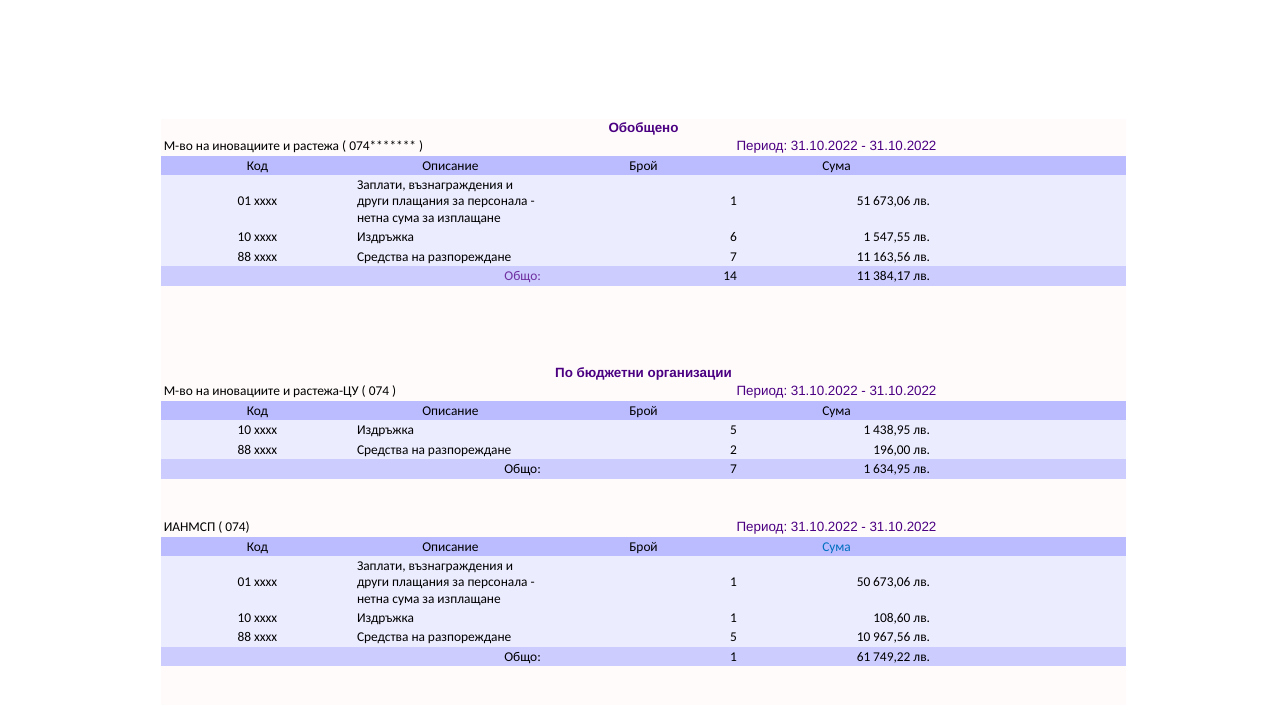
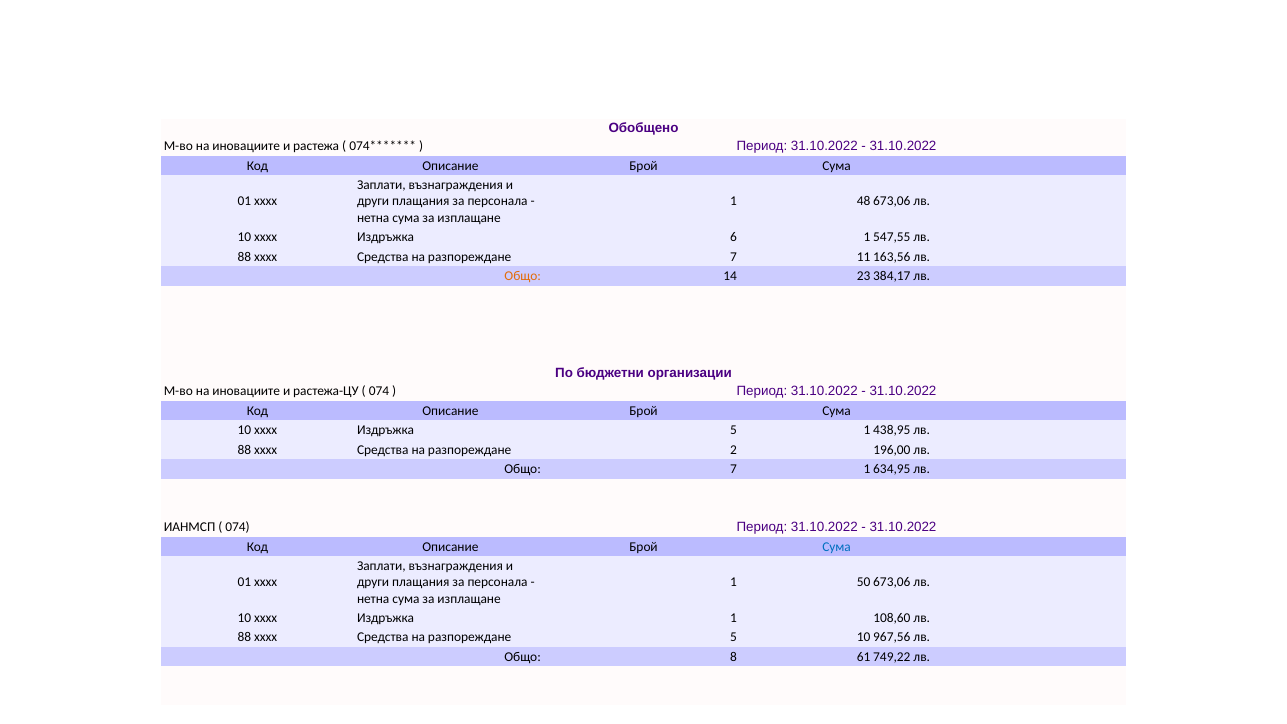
51: 51 -> 48 (864, 202)
Общо colour: purple -> orange (523, 276)
14 11: 11 -> 23 (864, 276)
Общо 1: 1 -> 8 (734, 657)
